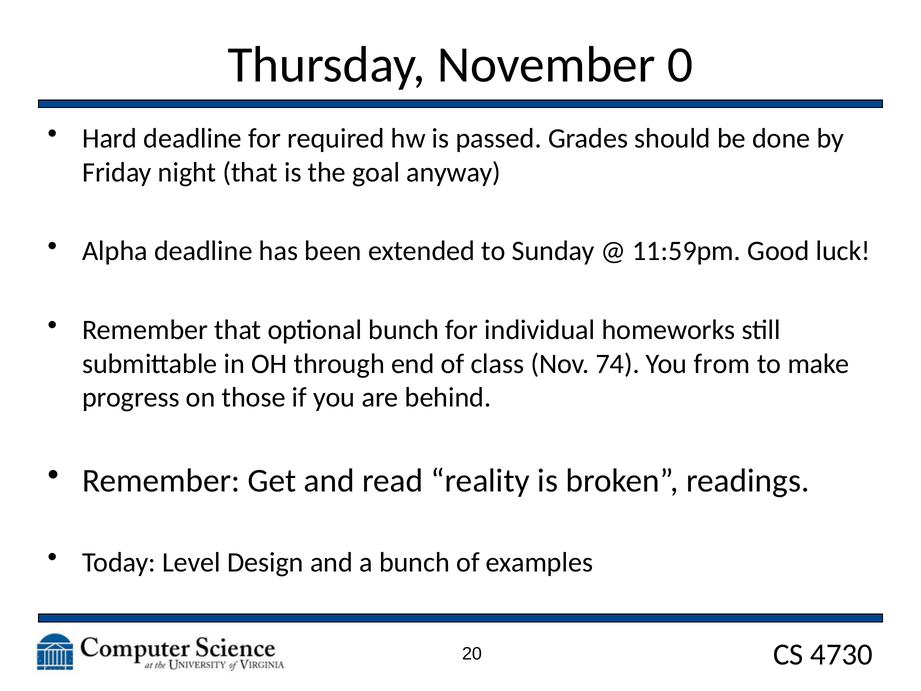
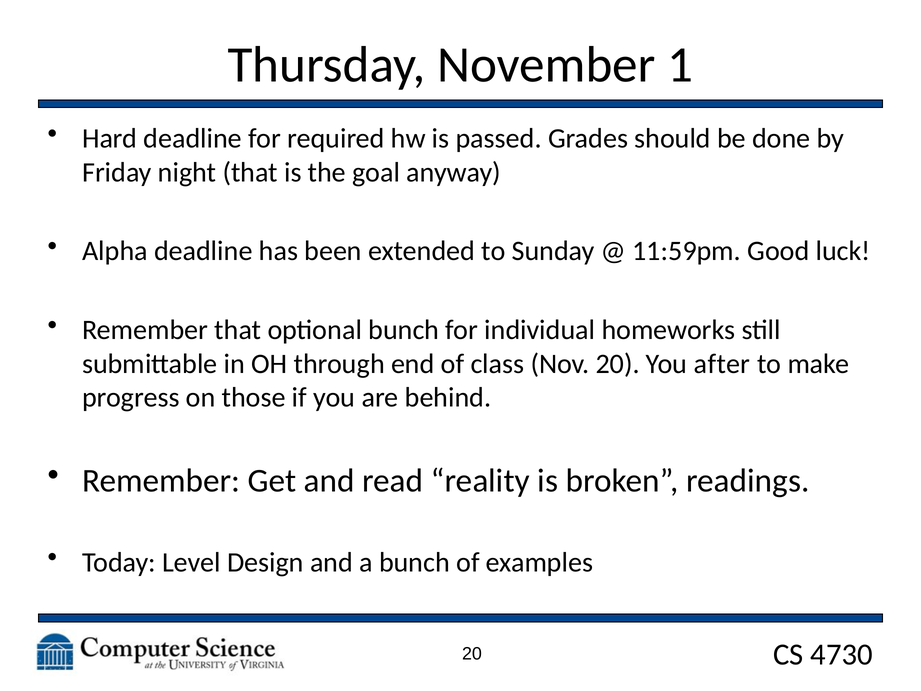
0: 0 -> 1 (680, 65)
Nov 74: 74 -> 20 (618, 364)
from: from -> after (722, 364)
